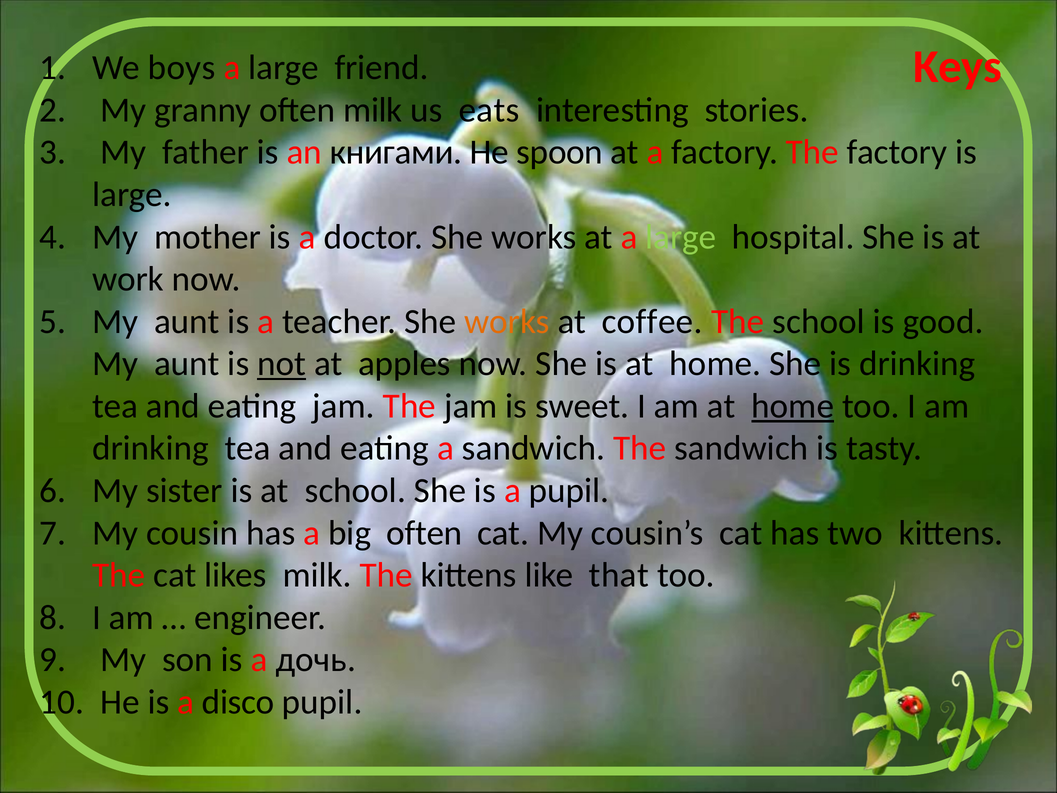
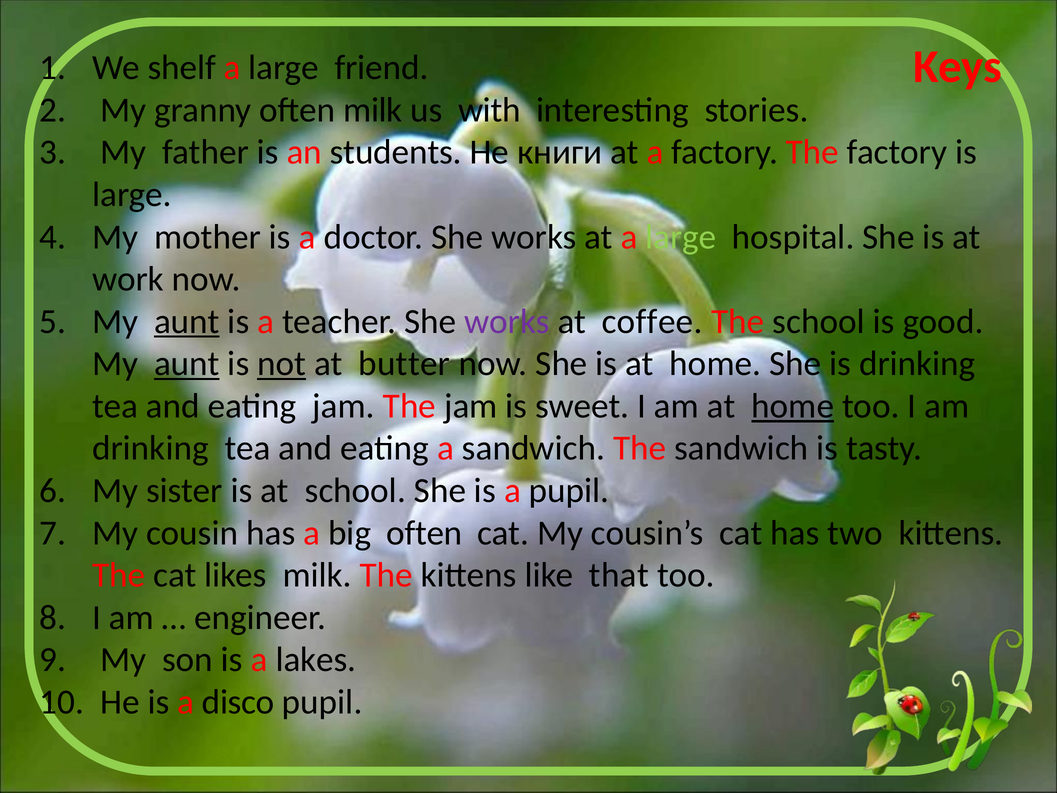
boys: boys -> shelf (182, 68)
eats: eats -> with (489, 110)
книгами: книгами -> students (396, 152)
spoon: spoon -> книги (560, 152)
aunt underline: none -> present (187, 321)
works colour: orange -> purple (507, 321)
aunt underline: none -> present (187, 364)
apples: apples -> butter (404, 364)
дочь: дочь -> lakes (316, 660)
